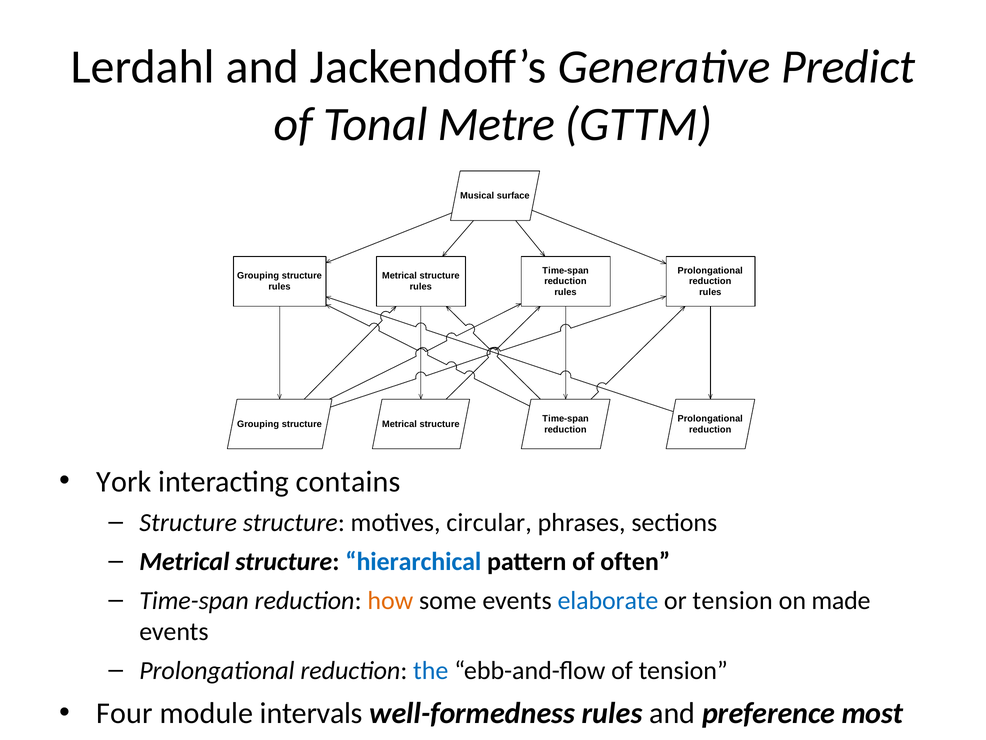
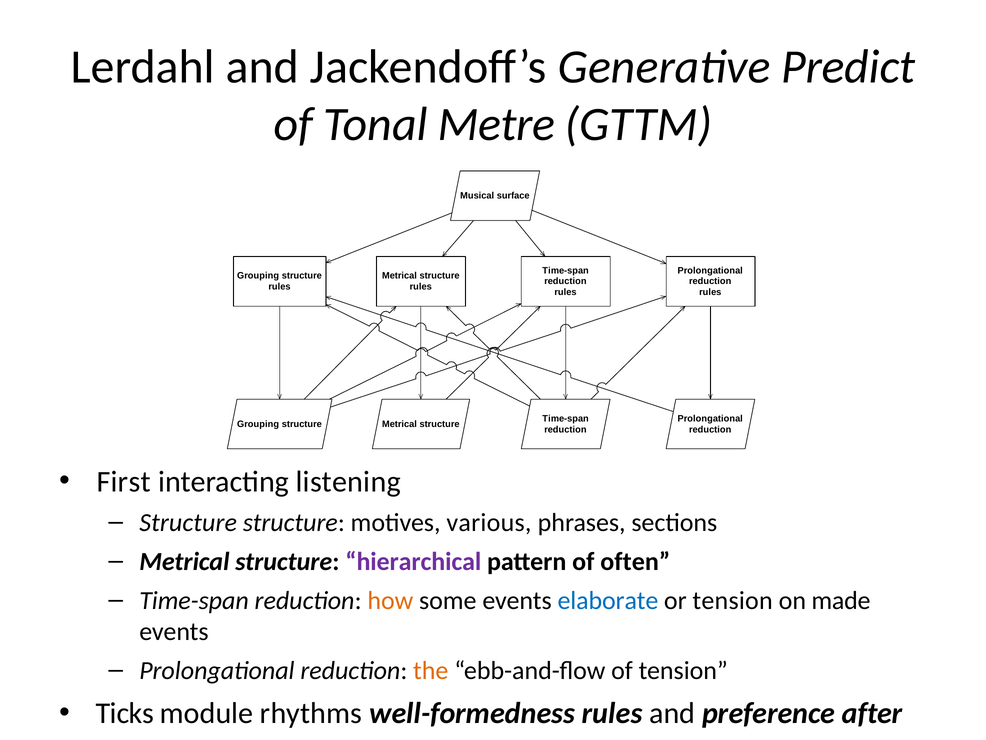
York: York -> First (124, 481)
contains: contains -> listening (348, 481)
circular: circular -> various (489, 522)
hierarchical colour: blue -> purple (413, 561)
the colour: blue -> orange (431, 670)
Four: Four -> Ticks (125, 713)
intervals: intervals -> rhythms (311, 713)
most: most -> after (872, 713)
